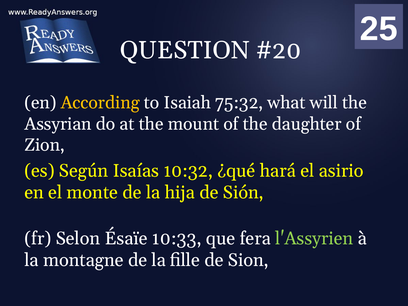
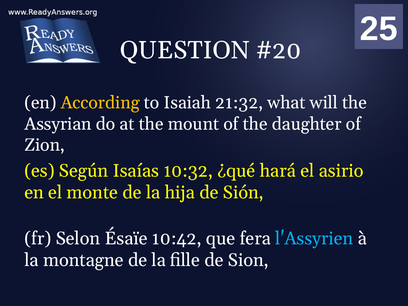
75:32: 75:32 -> 21:32 (239, 103)
10:33: 10:33 -> 10:42 (177, 239)
l'Assyrien colour: light green -> light blue (314, 239)
